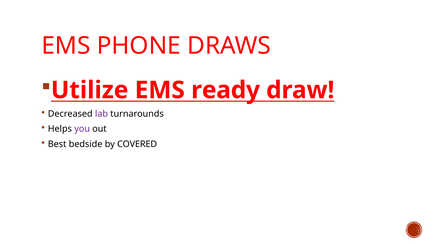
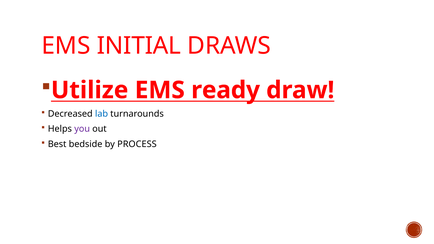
PHONE: PHONE -> INITIAL (139, 46)
lab colour: purple -> blue (102, 114)
COVERED: COVERED -> PROCESS (137, 144)
